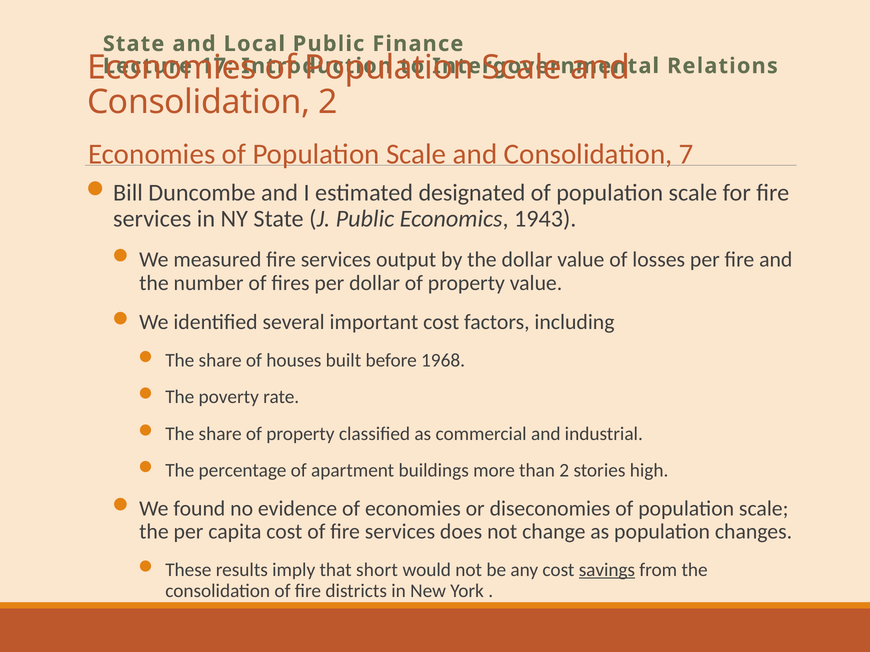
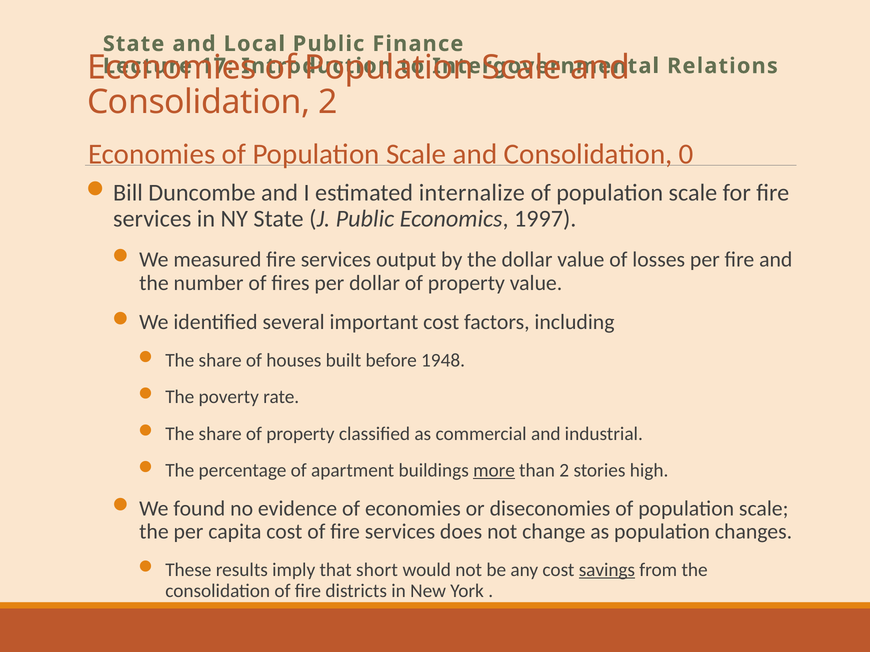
7: 7 -> 0 (686, 154)
designated: designated -> internalize (472, 193)
1943: 1943 -> 1997 (545, 219)
1968: 1968 -> 1948 (443, 361)
more underline: none -> present (494, 471)
